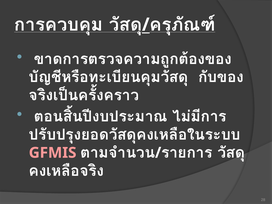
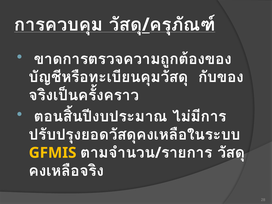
GFMIS colour: pink -> yellow (53, 153)
